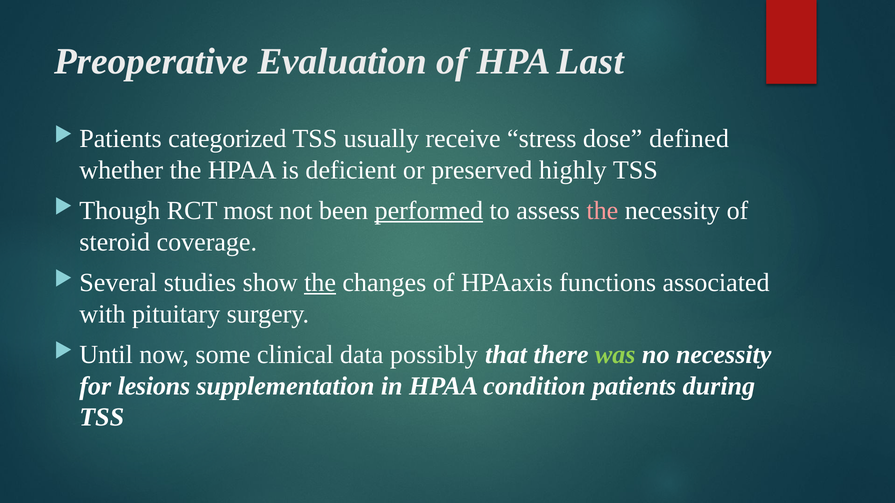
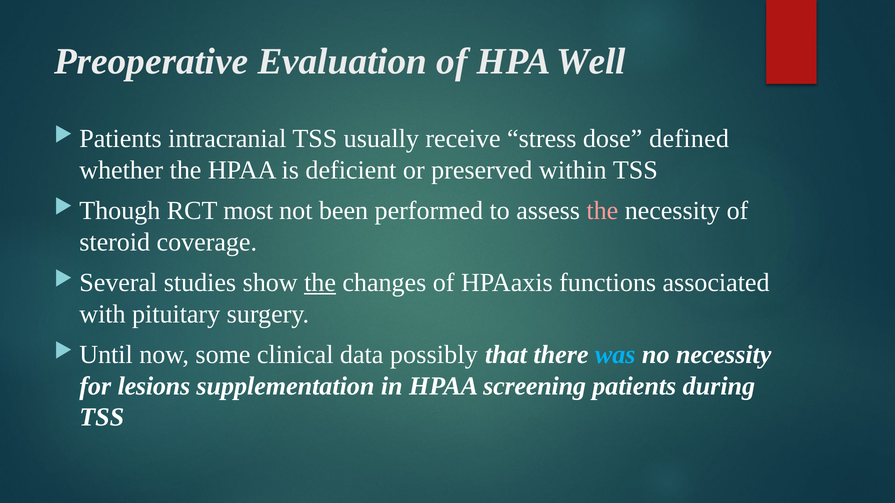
Last: Last -> Well (591, 62)
categorized: categorized -> intracranial (227, 139)
highly: highly -> within (573, 170)
performed underline: present -> none (429, 211)
was colour: light green -> light blue (615, 355)
condition: condition -> screening (535, 386)
